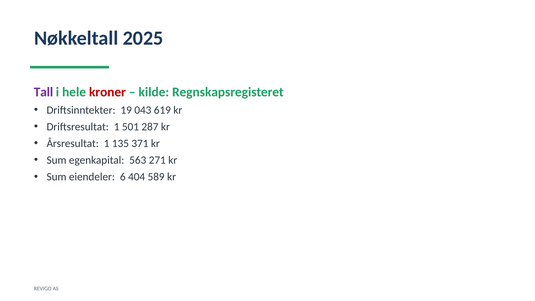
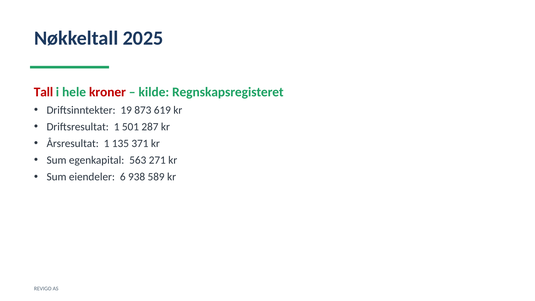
Tall colour: purple -> red (43, 92)
043: 043 -> 873 (143, 110)
404: 404 -> 938 (137, 177)
